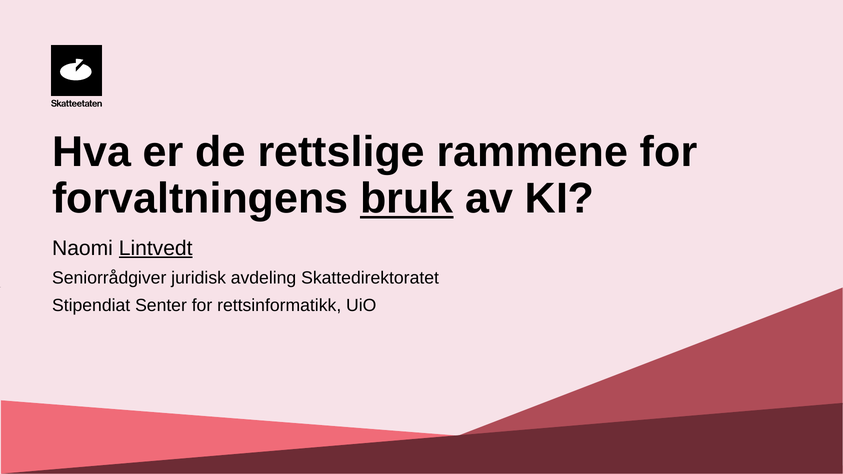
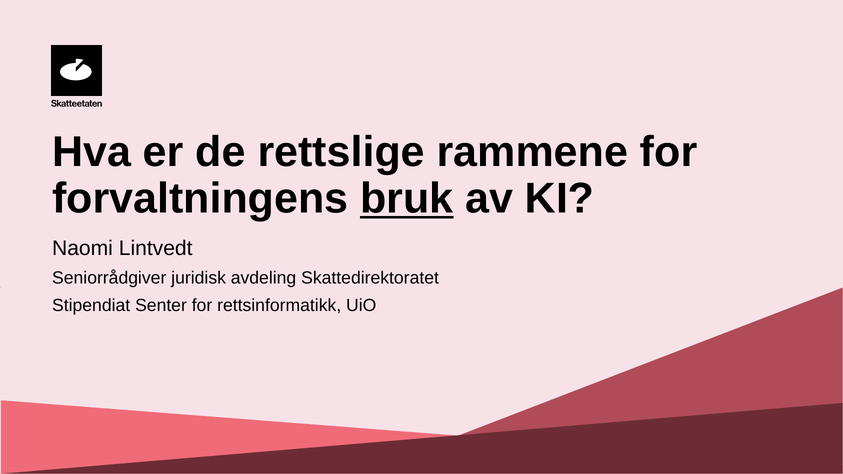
Lintvedt underline: present -> none (156, 248)
